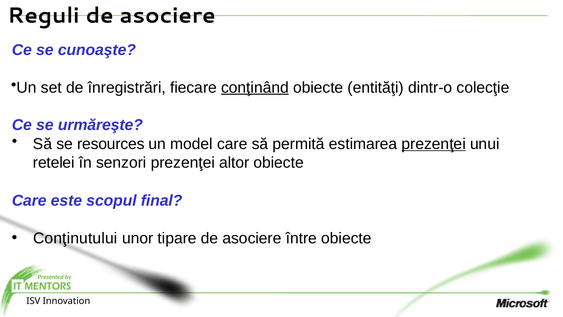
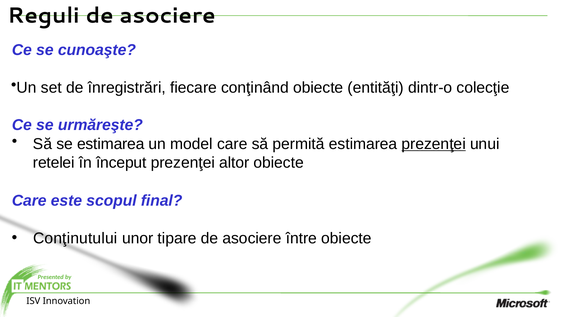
conţinând underline: present -> none (255, 87)
se resources: resources -> estimarea (111, 144)
senzori: senzori -> început (121, 163)
